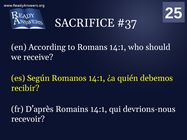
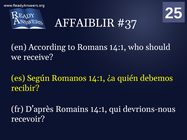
SACRIFICE: SACRIFICE -> AFFAIBLIR (85, 23)
